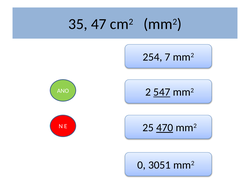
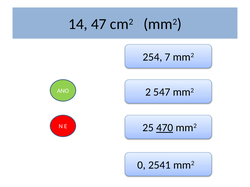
35: 35 -> 14 (78, 24)
547 underline: present -> none (162, 92)
3051: 3051 -> 2541 (159, 165)
